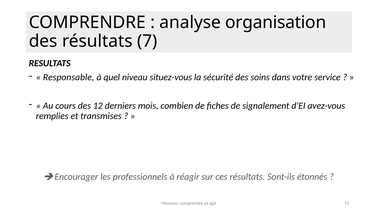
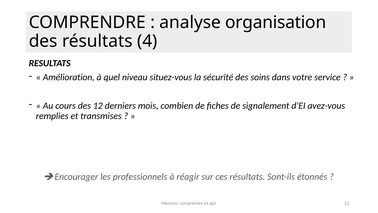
7: 7 -> 4 (147, 41)
Responsable: Responsable -> Amélioration (69, 77)
